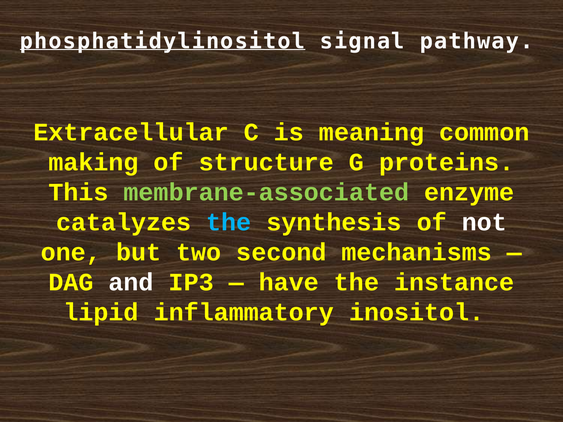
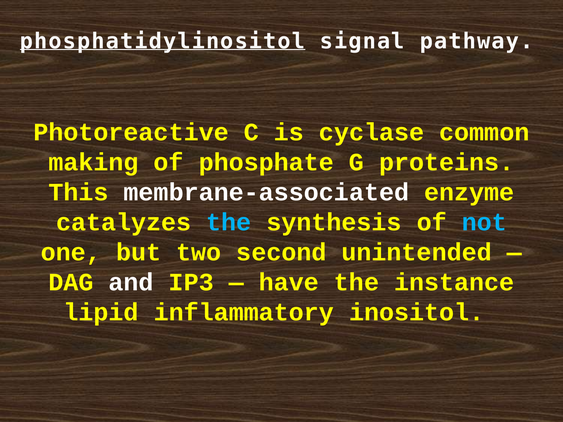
Extracellular: Extracellular -> Photoreactive (131, 132)
meaning: meaning -> cyclase (372, 132)
structure: structure -> phosphate (266, 162)
membrane-associated colour: light green -> white (266, 192)
not colour: white -> light blue (484, 222)
mechanisms: mechanisms -> unintended (417, 252)
